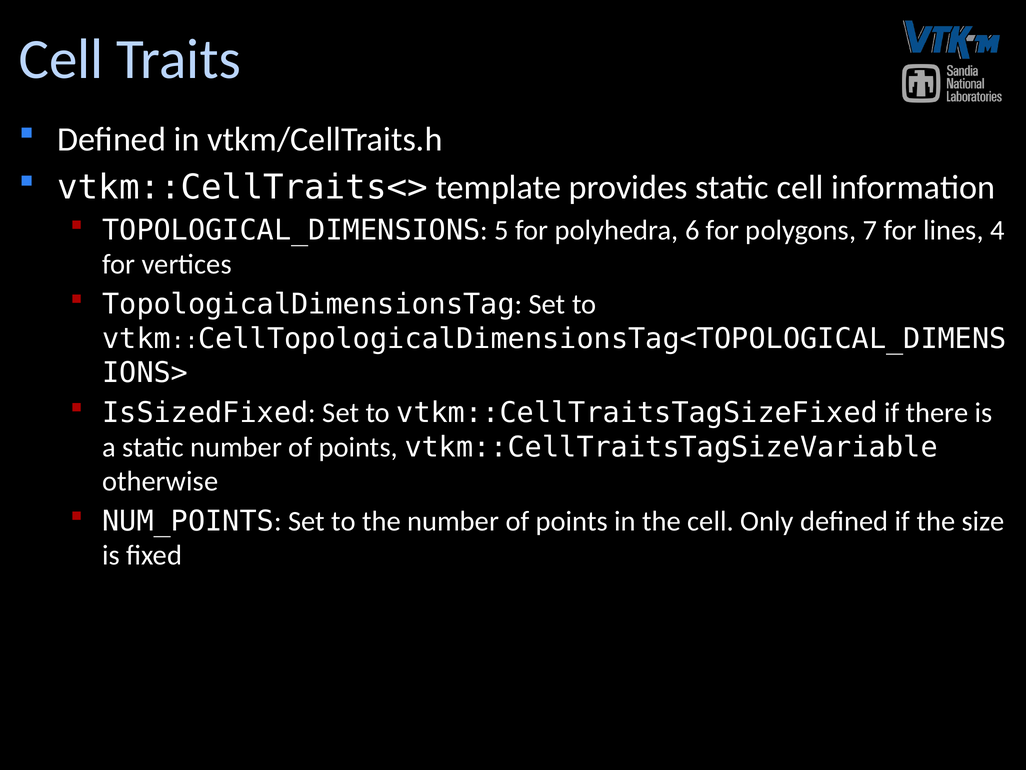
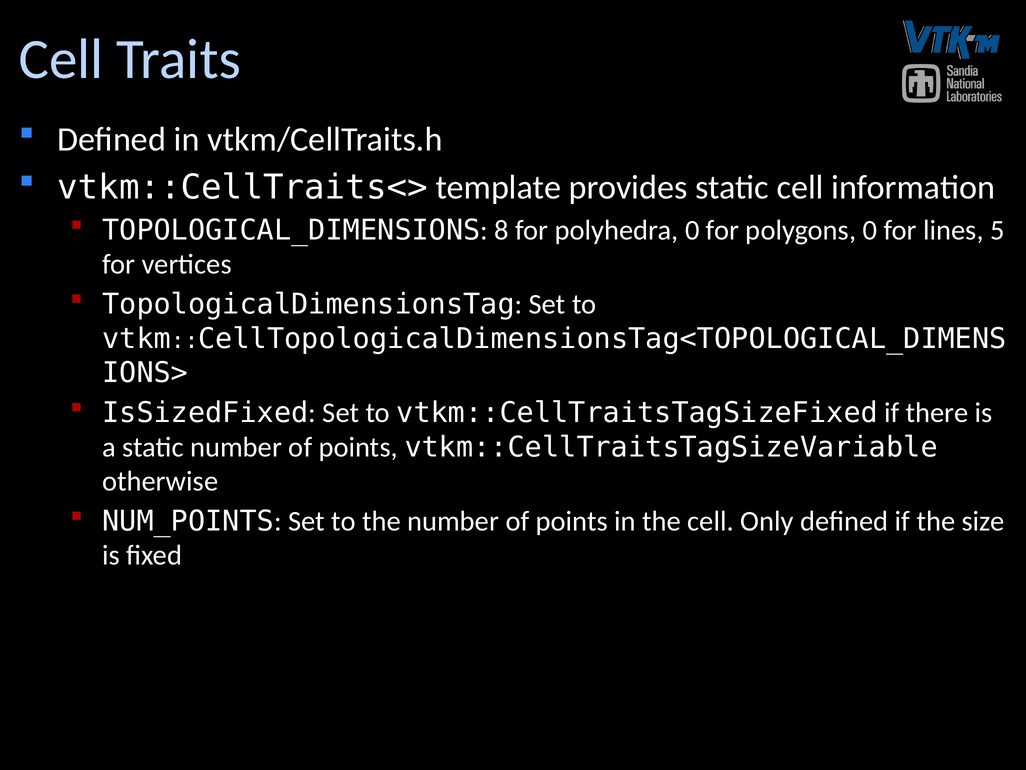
5: 5 -> 8 (501, 230)
polyhedra 6: 6 -> 0 (692, 230)
polygons 7: 7 -> 0 (870, 230)
4: 4 -> 5 (997, 230)
